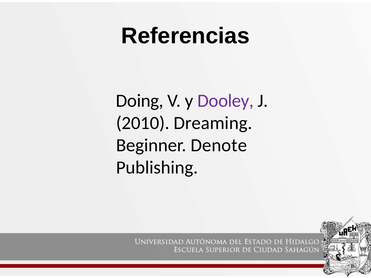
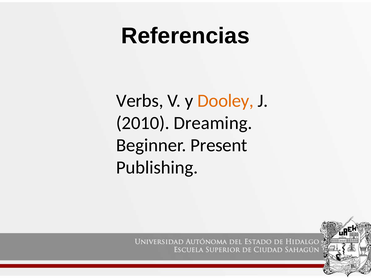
Doing: Doing -> Verbs (140, 101)
Dooley colour: purple -> orange (226, 101)
Denote: Denote -> Present (219, 145)
